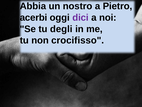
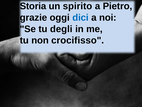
Abbia: Abbia -> Storia (33, 6)
nostro: nostro -> spirito (78, 6)
acerbi: acerbi -> grazie (33, 17)
dici colour: purple -> blue (80, 17)
